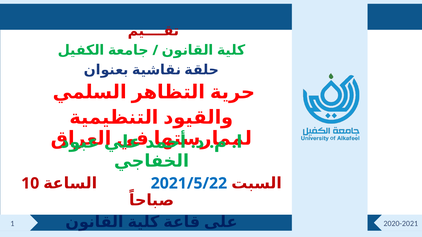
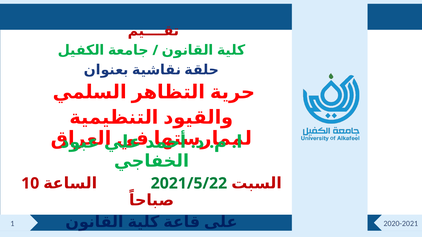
2021/5/22 colour: blue -> green (189, 184)
